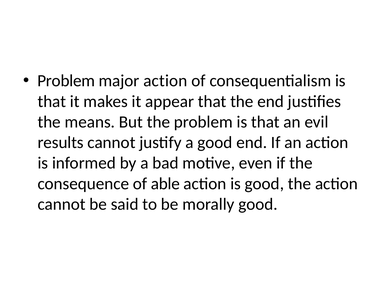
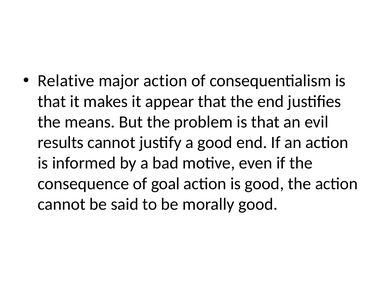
Problem: Problem -> Relative (66, 81)
able: able -> goal (165, 183)
